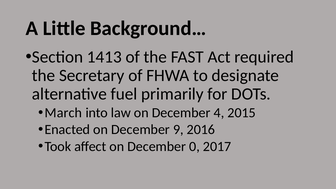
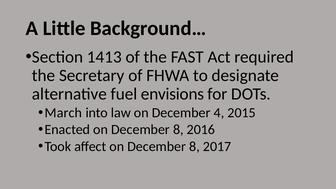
primarily: primarily -> envisions (173, 94)
Enacted on December 9: 9 -> 8 (178, 130)
affect on December 0: 0 -> 8 (194, 146)
